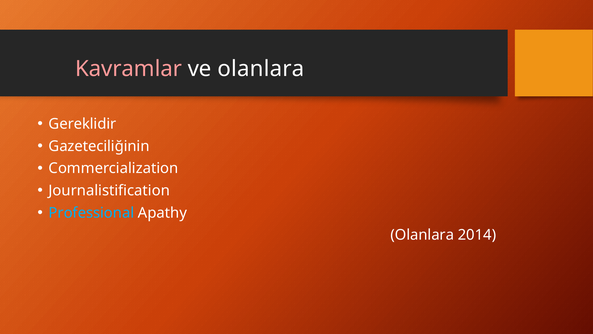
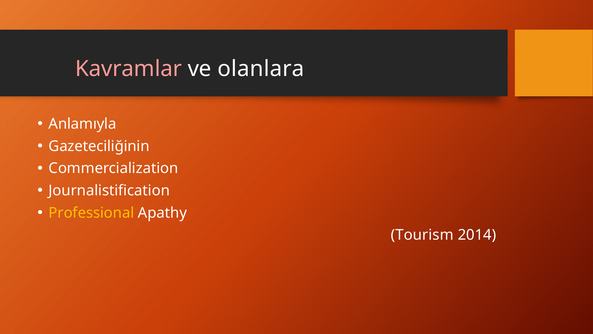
Gereklidir: Gereklidir -> Anlamıyla (83, 124)
Professional colour: light blue -> yellow (91, 213)
Olanlara: Olanlara -> Tourism (422, 235)
